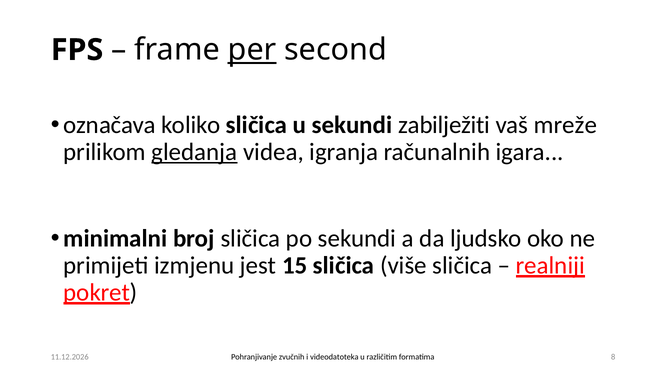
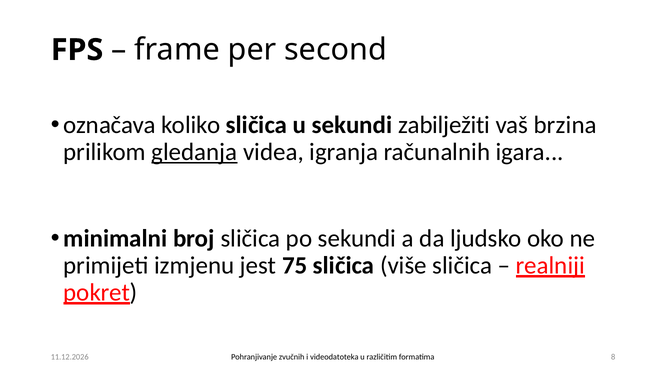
per underline: present -> none (252, 50)
mreže: mreže -> brzina (565, 125)
15: 15 -> 75 (295, 266)
